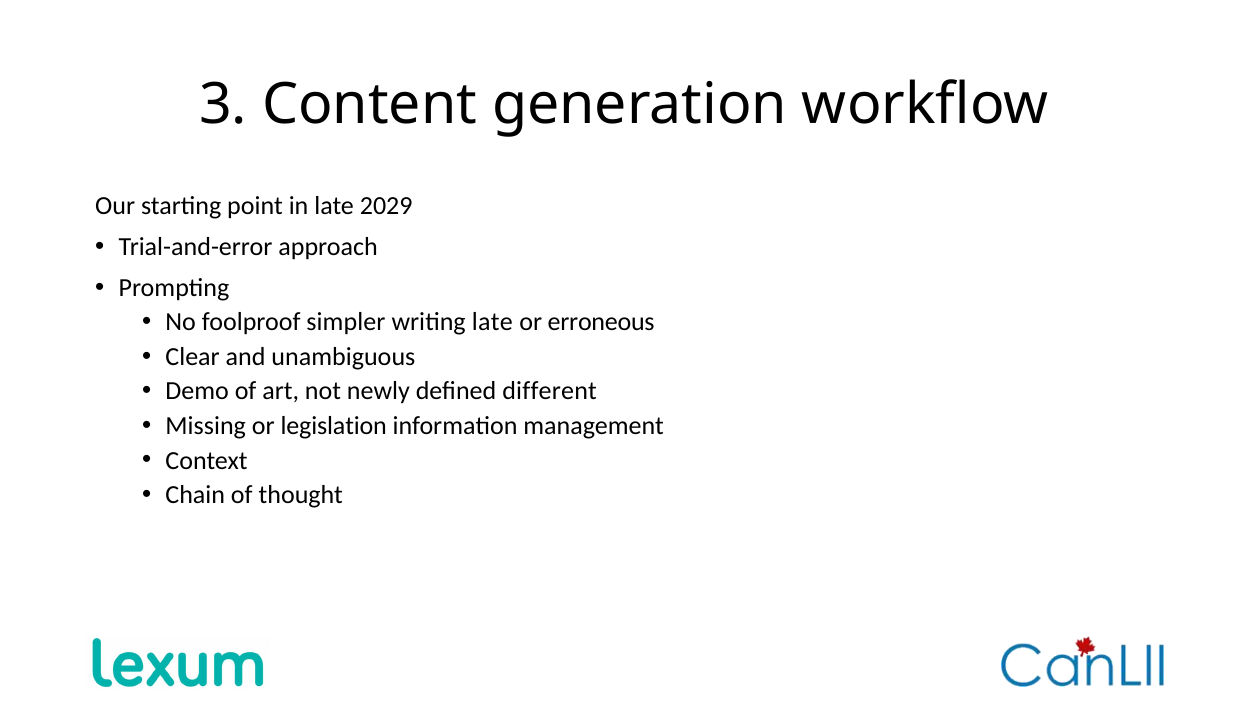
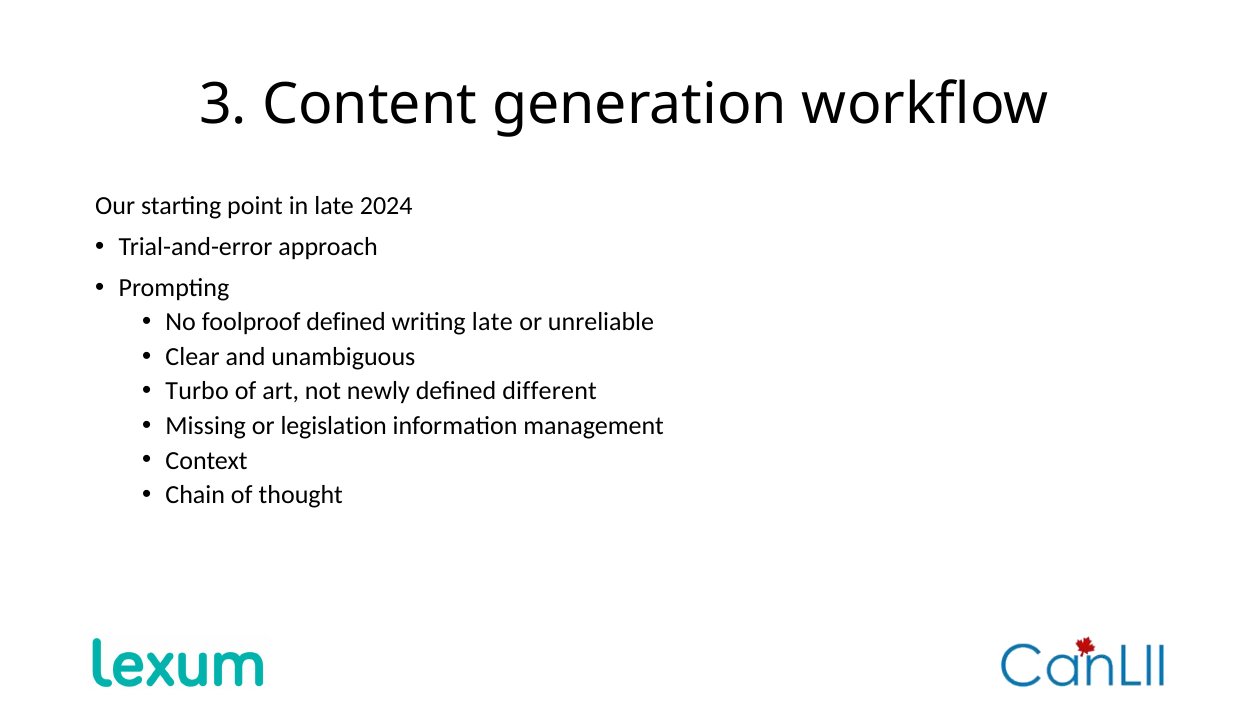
2029: 2029 -> 2024 (386, 206)
foolproof simpler: simpler -> defined (346, 322)
erroneous: erroneous -> unreliable (601, 322)
Demo: Demo -> Turbo (197, 392)
